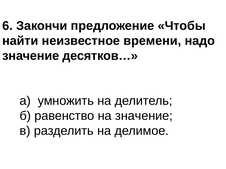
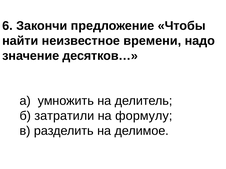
равенство: равенство -> затратили (64, 116)
на значение: значение -> формулу (144, 116)
